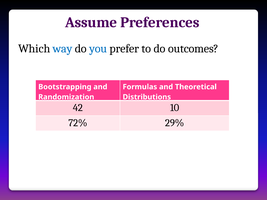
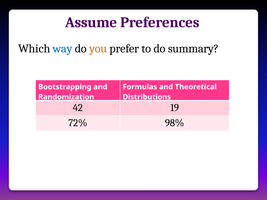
you colour: blue -> orange (98, 49)
outcomes: outcomes -> summary (193, 49)
10: 10 -> 19 (175, 108)
29%: 29% -> 98% (175, 123)
